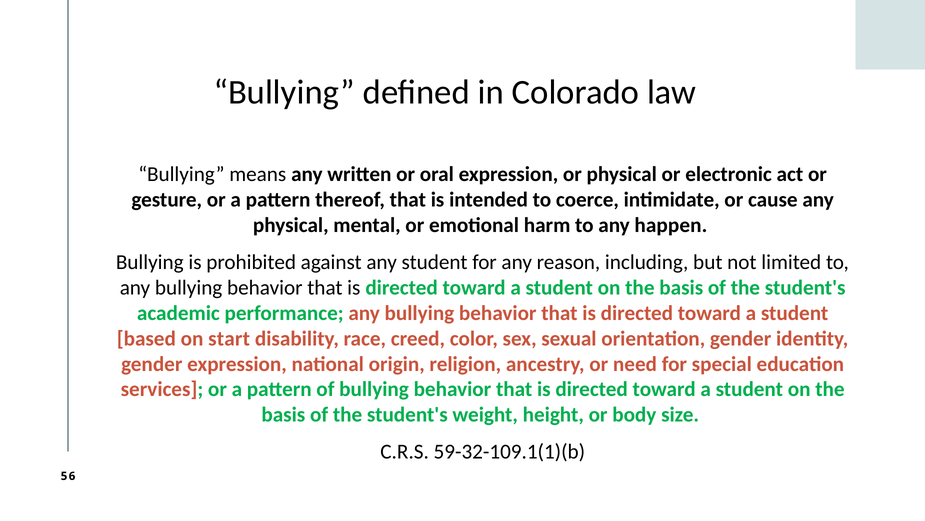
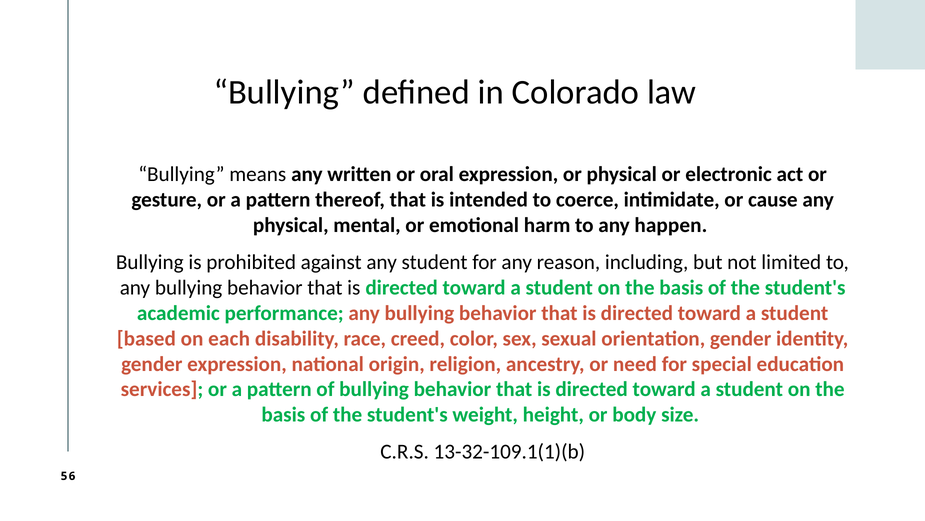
start: start -> each (229, 338)
59-32-109.1(1)(b: 59-32-109.1(1)(b -> 13-32-109.1(1)(b (509, 451)
